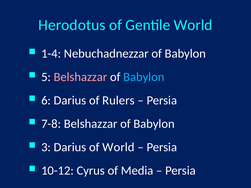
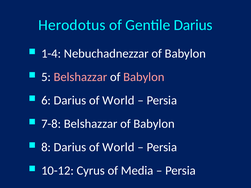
Gentile World: World -> Darius (193, 25)
Babylon colour: light blue -> pink (144, 77)
6 Darius of Rulers: Rulers -> World (118, 100)
3: 3 -> 8 (46, 147)
